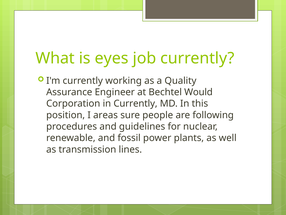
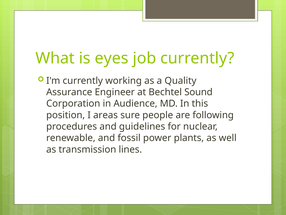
Would: Would -> Sound (198, 92)
in Currently: Currently -> Audience (135, 103)
